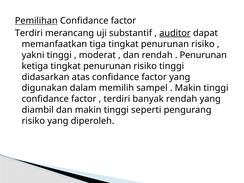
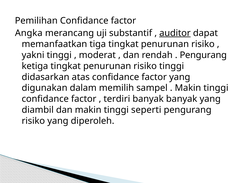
Pemilihan underline: present -> none (36, 21)
Terdiri: Terdiri -> Angka (29, 33)
Penurunan: Penurunan -> Pengurang (203, 55)
banyak rendah: rendah -> banyak (182, 99)
